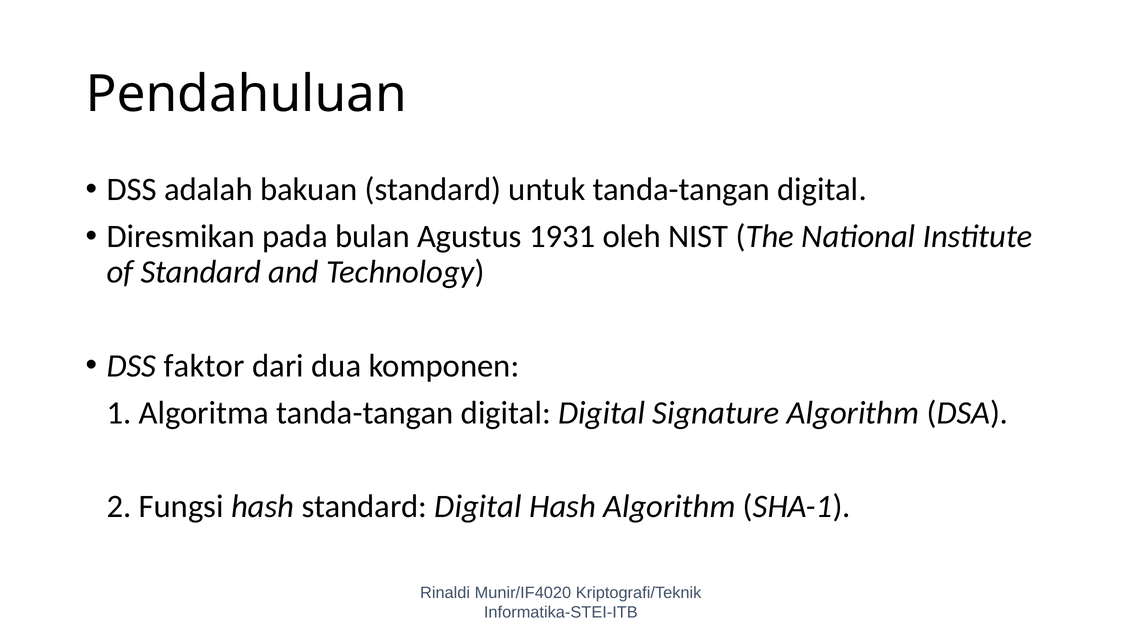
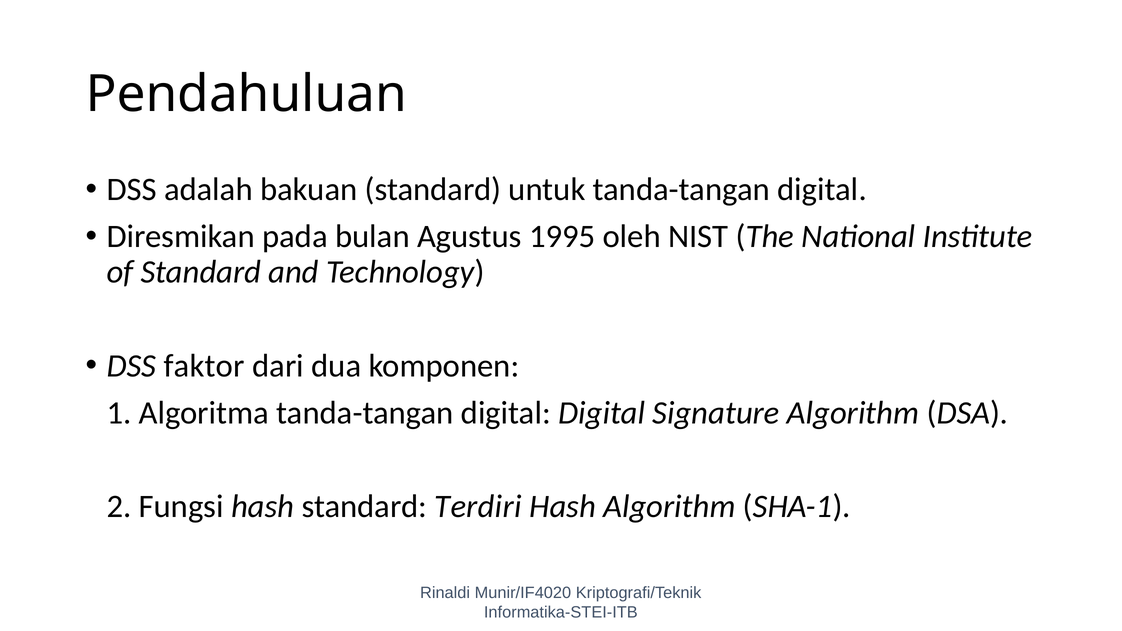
1931: 1931 -> 1995 (562, 237)
standard Digital: Digital -> Terdiri (478, 507)
